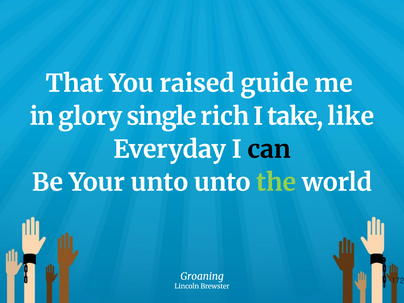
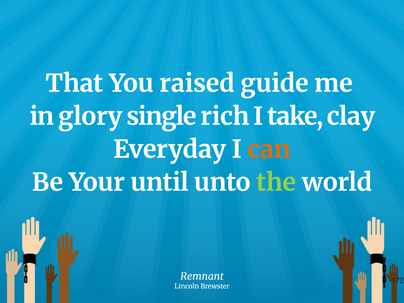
like: like -> clay (351, 117)
can colour: black -> orange (269, 150)
Your unto: unto -> until (160, 183)
Groaning: Groaning -> Remnant (202, 276)
